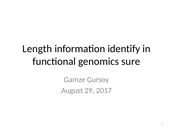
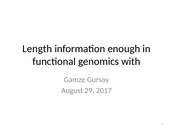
identify: identify -> enough (124, 49)
sure: sure -> with (131, 61)
